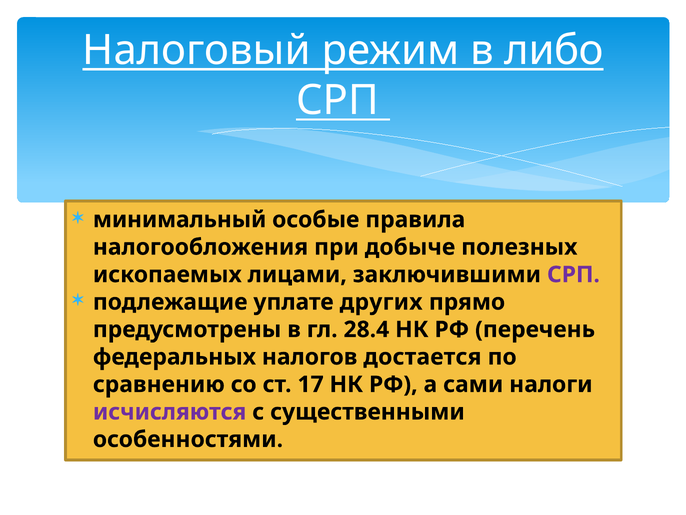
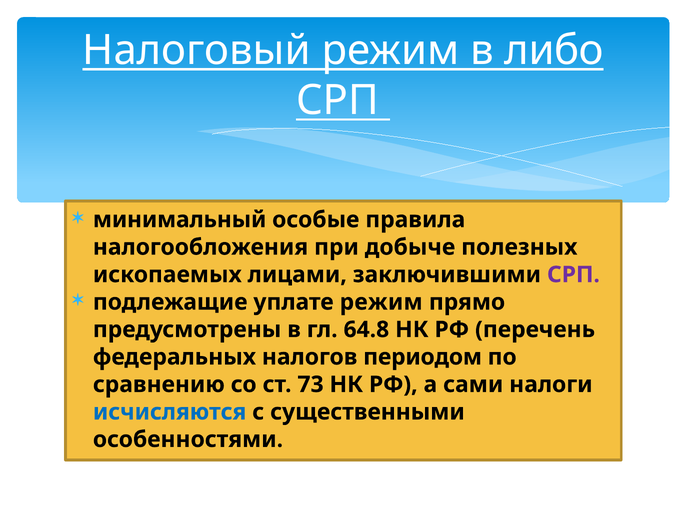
уплате других: других -> режим (381, 302)
28.4: 28.4 -> 64.8 (366, 329)
достается: достается -> периодом (423, 357)
17: 17 -> 73 (311, 384)
исчисляются colour: purple -> blue (170, 412)
